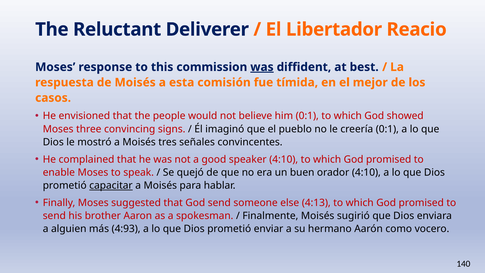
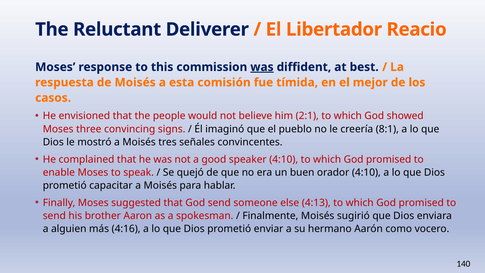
him 0:1: 0:1 -> 2:1 (307, 116)
creería 0:1: 0:1 -> 8:1 (387, 129)
capacitar underline: present -> none (111, 185)
4:93: 4:93 -> 4:16 (126, 229)
